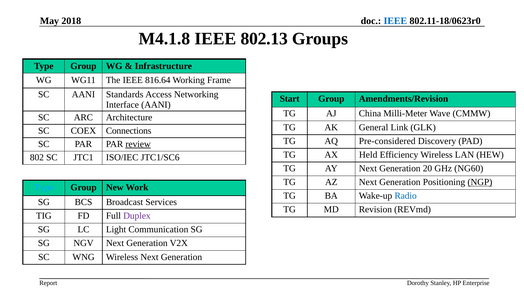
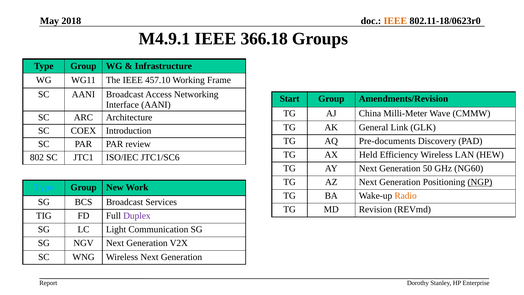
IEEE colour: blue -> orange (395, 21)
M4.1.8: M4.1.8 -> M4.9.1 (164, 39)
802.13: 802.13 -> 366.18 (264, 39)
816.64: 816.64 -> 457.10 (158, 80)
AANI Standards: Standards -> Broadcast (125, 94)
Connections: Connections -> Introduction (129, 131)
Pre-considered: Pre-considered -> Pre-documents (387, 141)
review underline: present -> none (138, 144)
20: 20 -> 50 (427, 168)
Radio colour: blue -> orange (406, 196)
